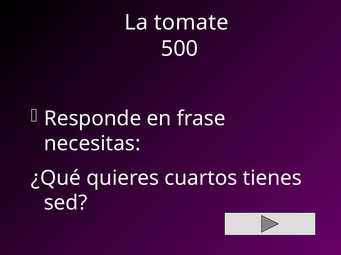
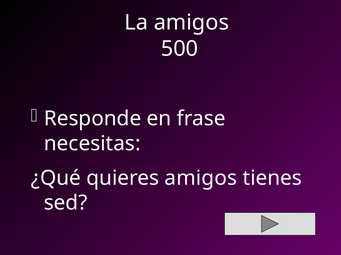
La tomate: tomate -> amigos (191, 23)
quieres cuartos: cuartos -> amigos (201, 178)
